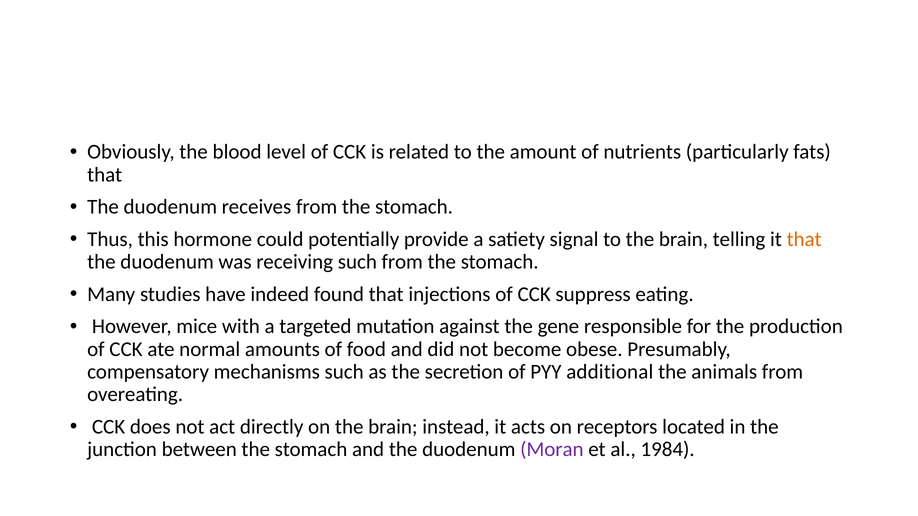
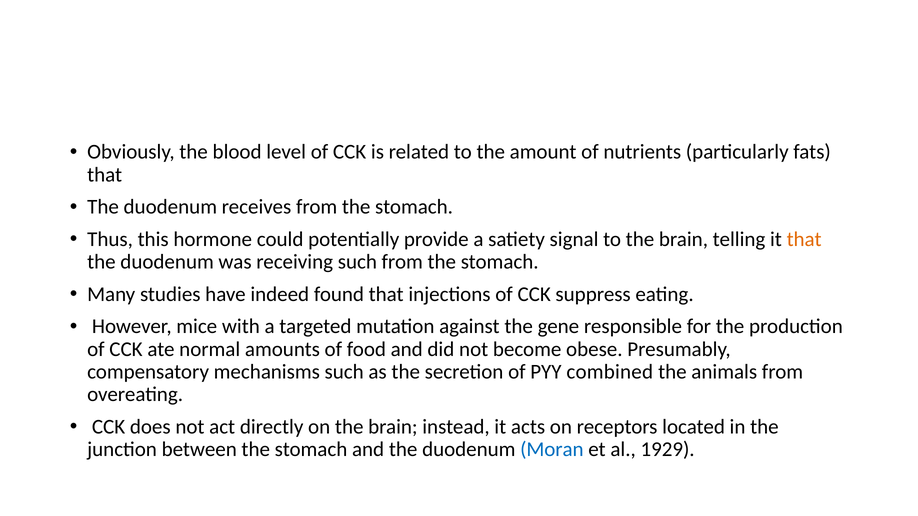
additional: additional -> combined (610, 372)
Moran colour: purple -> blue (552, 450)
1984: 1984 -> 1929 (668, 450)
